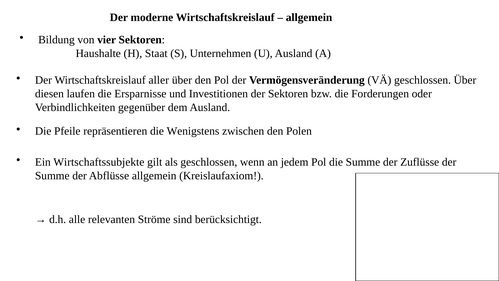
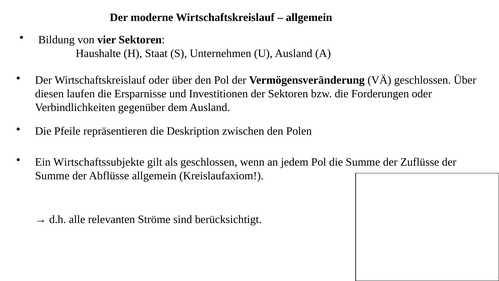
Wirtschaftskreislauf aller: aller -> oder (159, 80)
Wenigstens: Wenigstens -> Deskription (193, 131)
